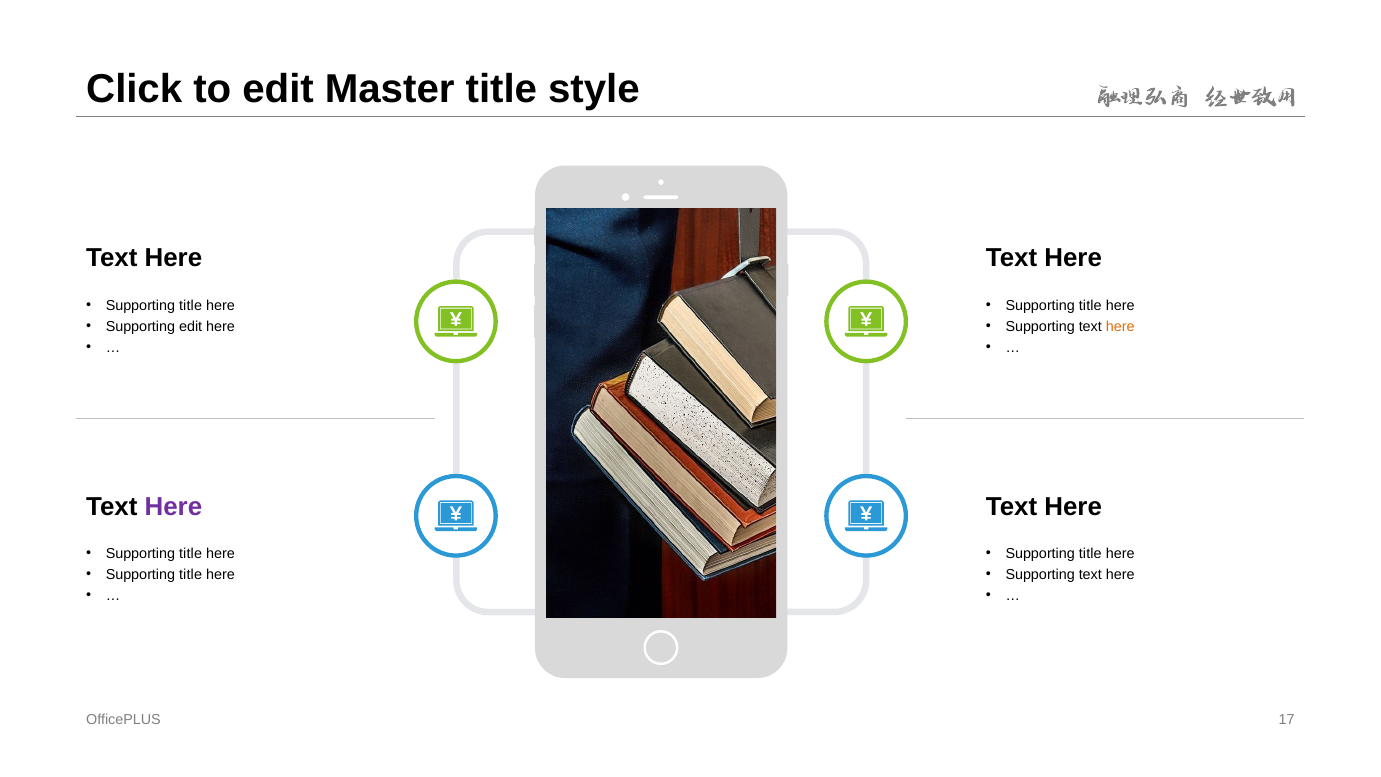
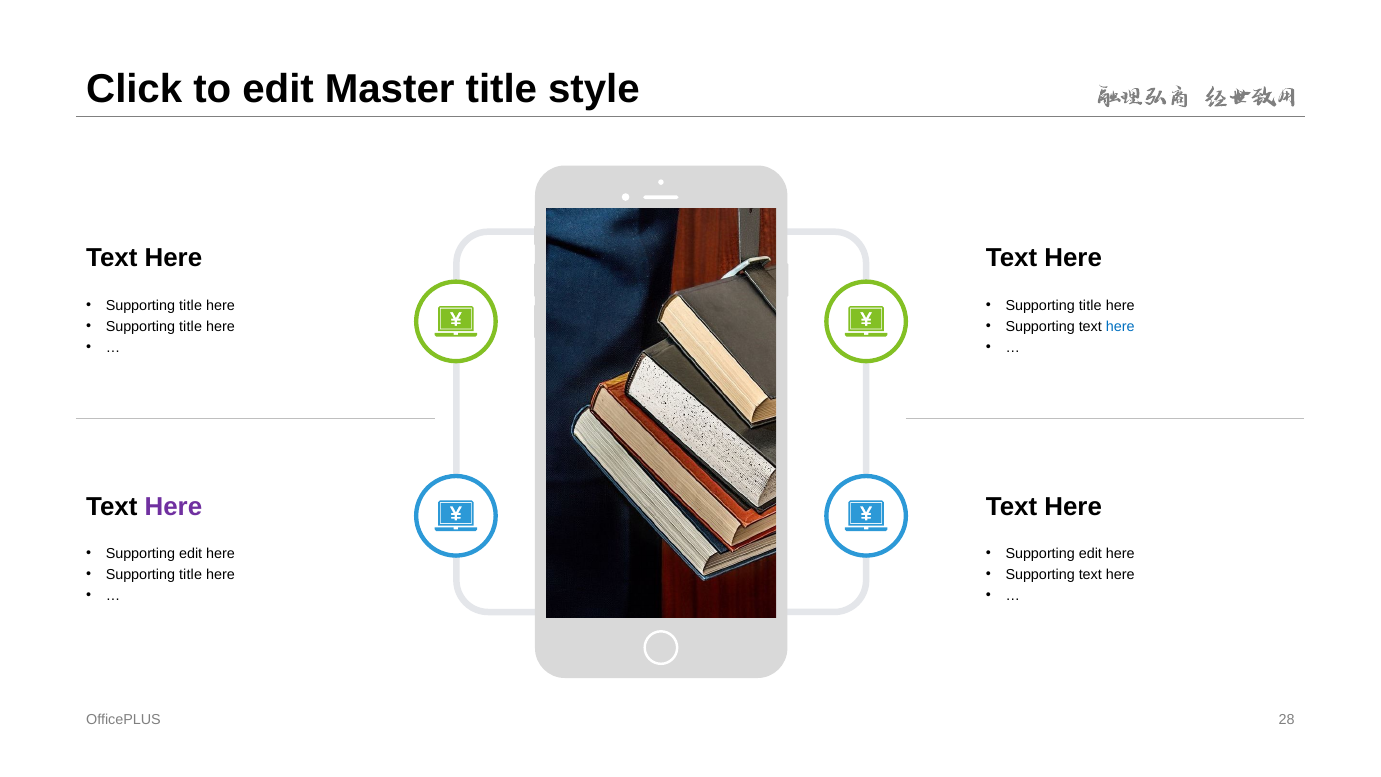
edit: edit -> title (191, 326)
here colour: orange -> blue (1120, 326)
title: title -> edit (191, 554)
title: title -> edit (1090, 554)
17: 17 -> 28 (1287, 720)
